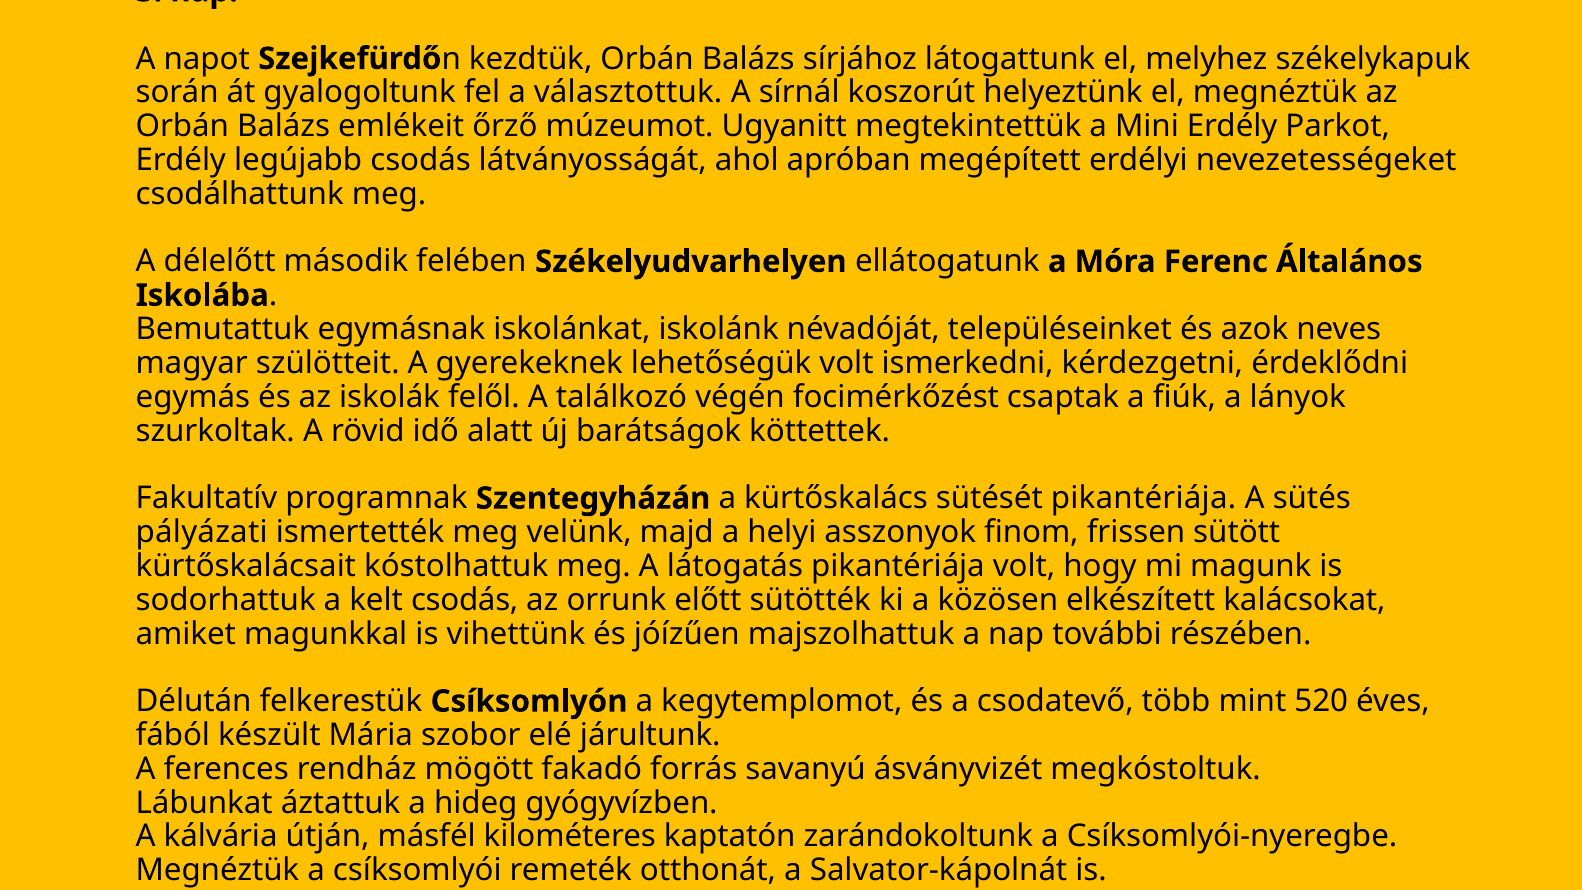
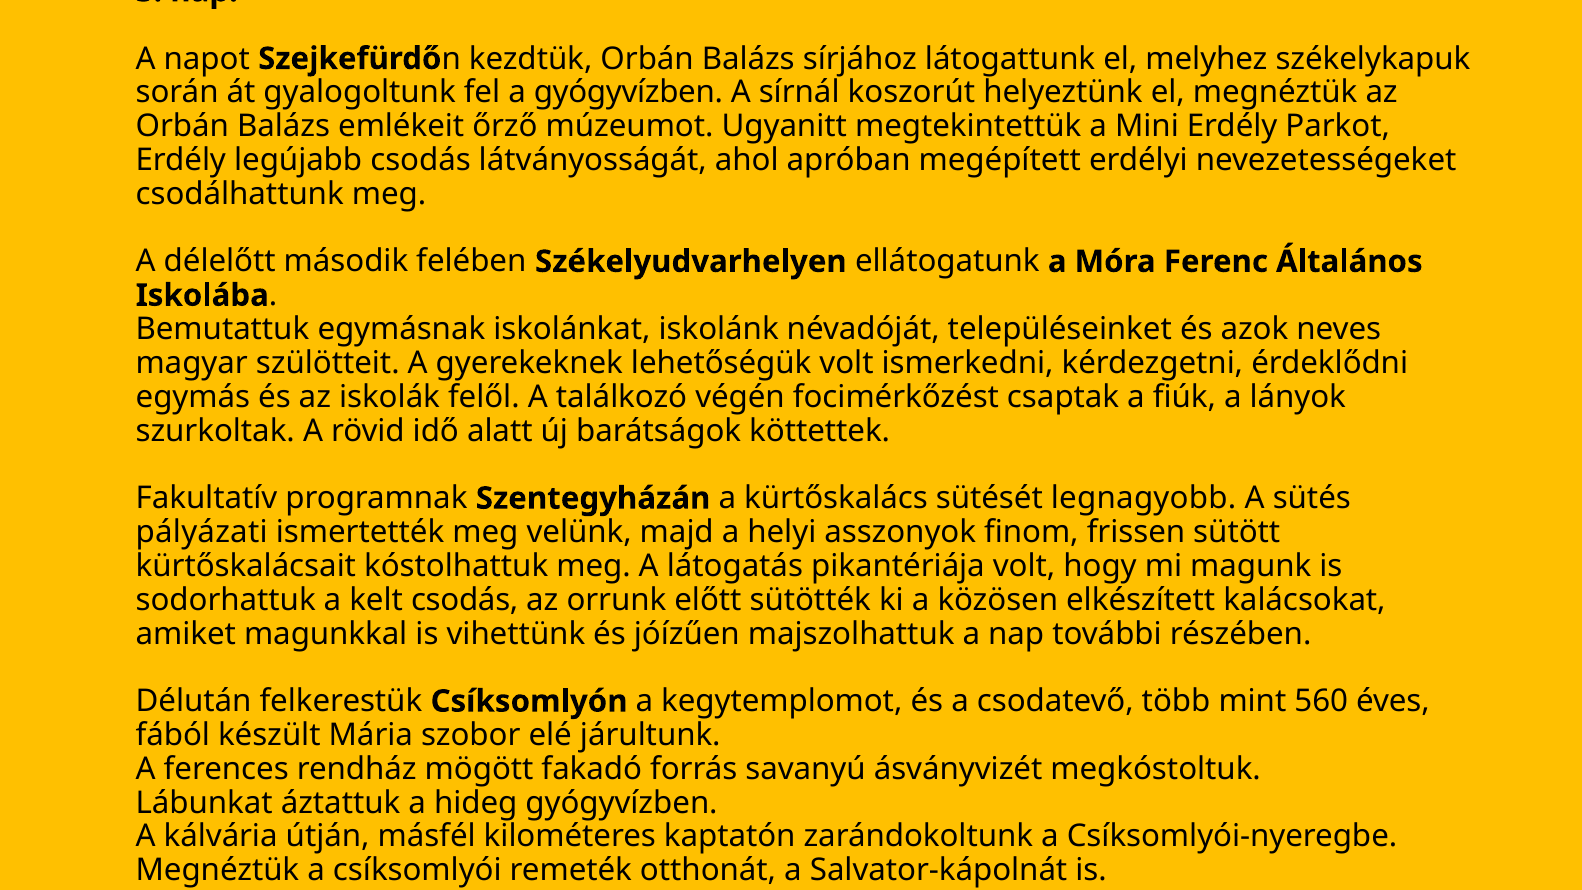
a választottuk: választottuk -> gyógyvízben (628, 92)
sütését pikantériája: pikantériája -> legnagyobb (1144, 498)
520: 520 -> 560 (1321, 701)
